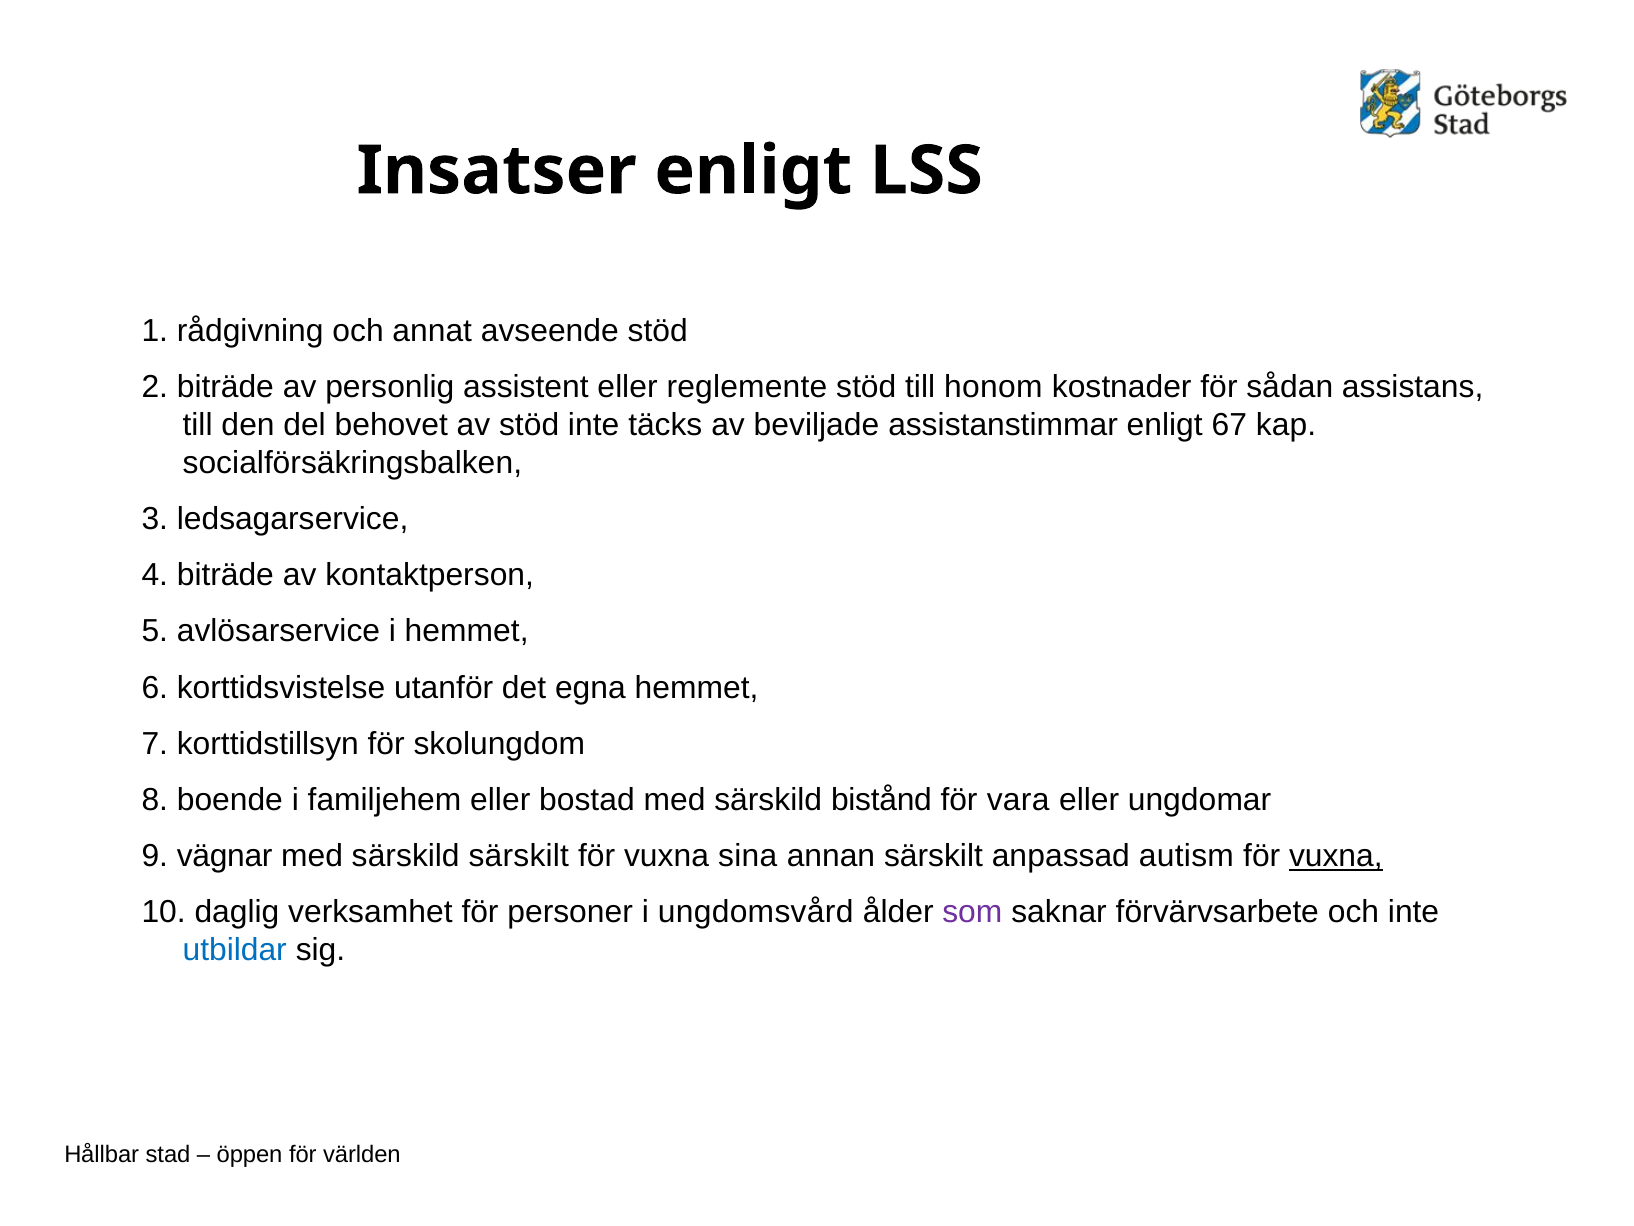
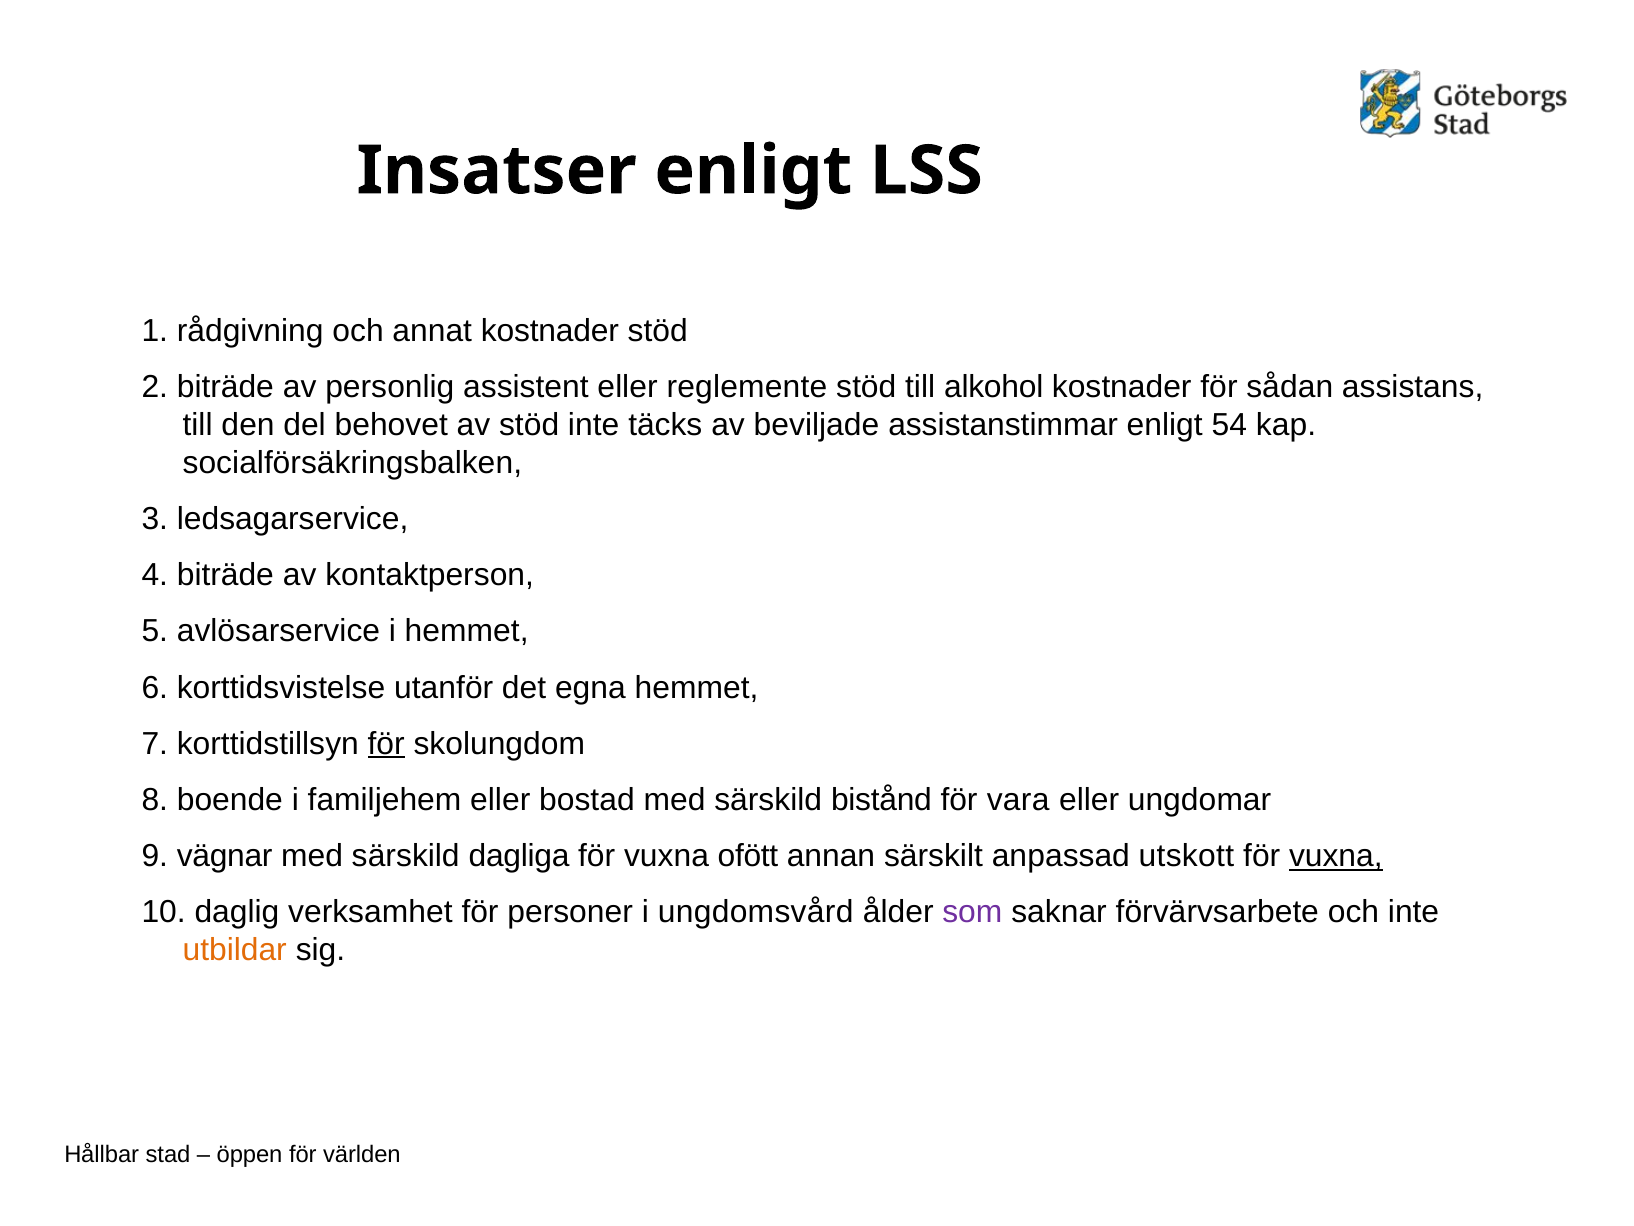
annat avseende: avseende -> kostnader (550, 331)
honom: honom -> alkohol (994, 387)
67: 67 -> 54 (1229, 425)
för underline: none -> present (386, 743)
särskild särskilt: särskilt -> dagliga (519, 856)
sina: sina -> ofött (748, 856)
autism: autism -> utskott (1186, 856)
utbildar colour: blue -> orange (235, 949)
